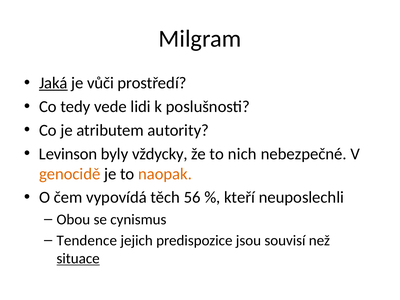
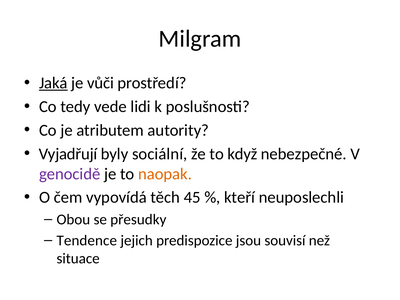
Levinson: Levinson -> Vyjadřují (68, 154)
vždycky: vždycky -> sociální (160, 154)
nich: nich -> když (242, 154)
genocidě colour: orange -> purple (70, 174)
56: 56 -> 45 (192, 197)
cynismus: cynismus -> přesudky (138, 219)
situace underline: present -> none (78, 259)
